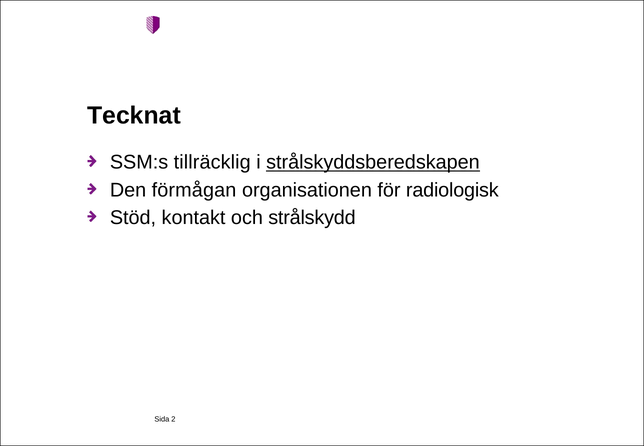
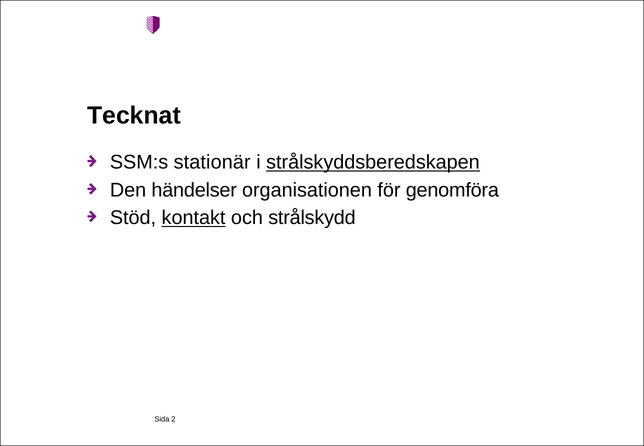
tillräcklig: tillräcklig -> stationär (212, 162)
förmågan: förmågan -> händelser (194, 190)
radiologisk: radiologisk -> genomföra (452, 190)
kontakt underline: none -> present (194, 218)
